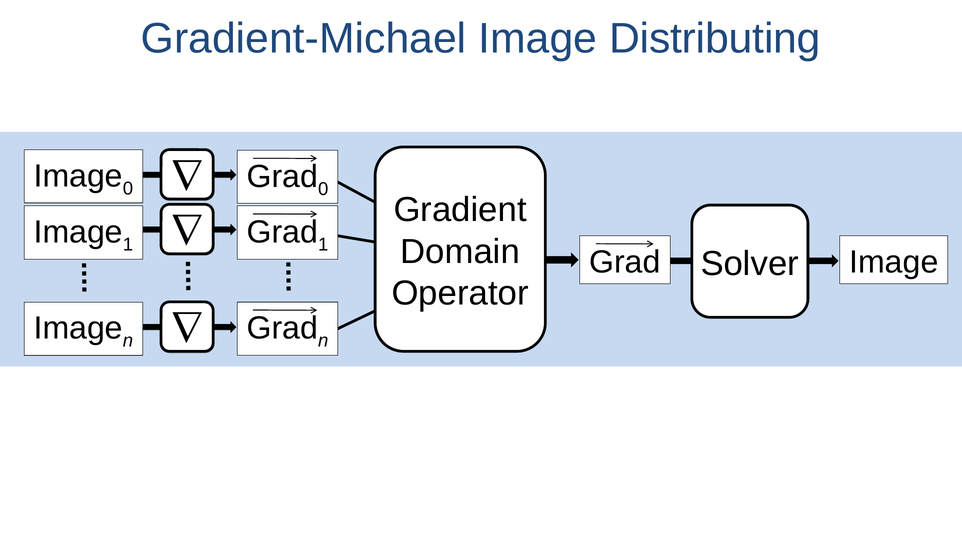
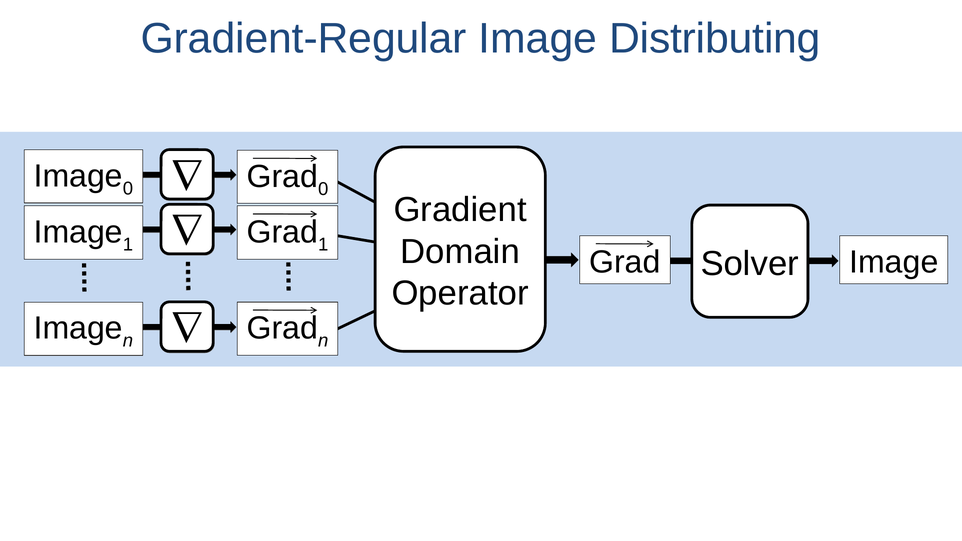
Gradient-Michael: Gradient-Michael -> Gradient-Regular (304, 39)
